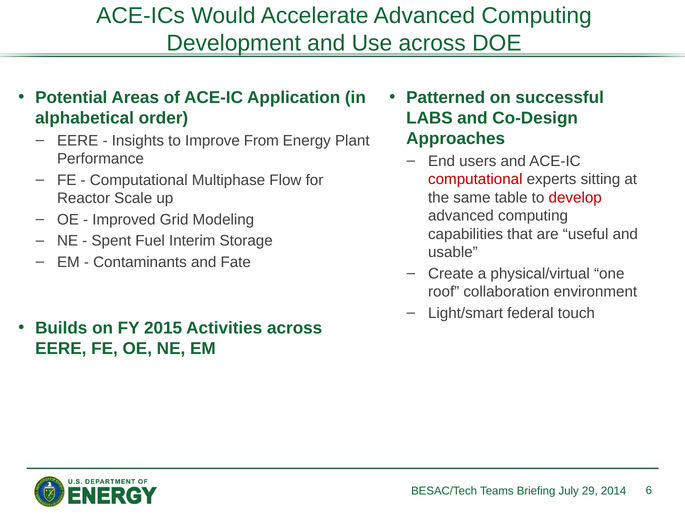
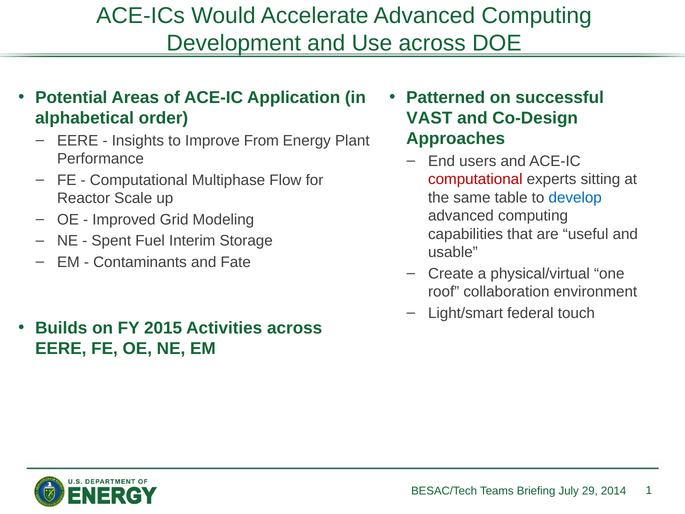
LABS: LABS -> VAST (429, 118)
develop colour: red -> blue (575, 197)
6: 6 -> 1 (649, 490)
